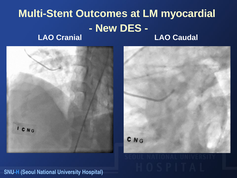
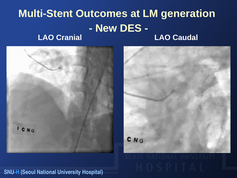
myocardial: myocardial -> generation (188, 14)
